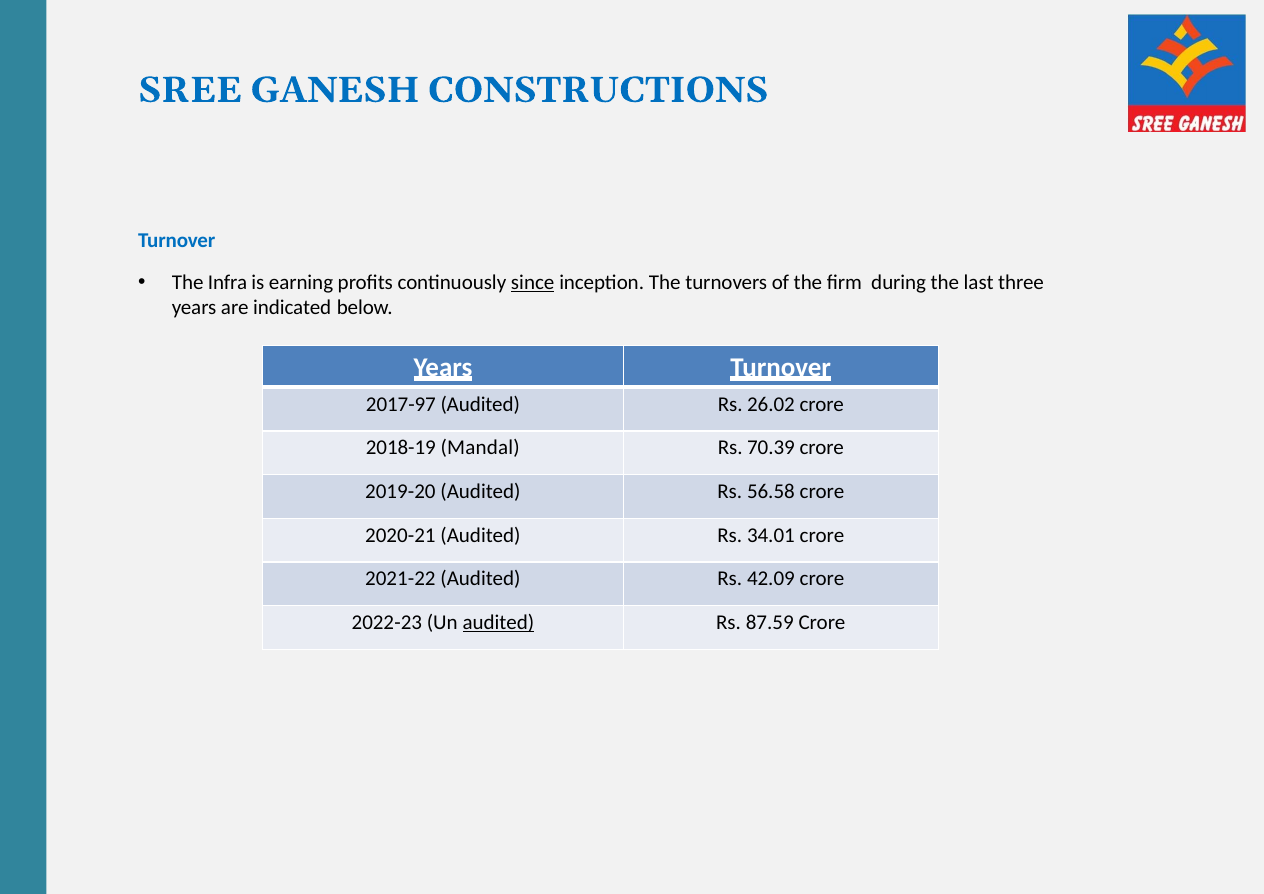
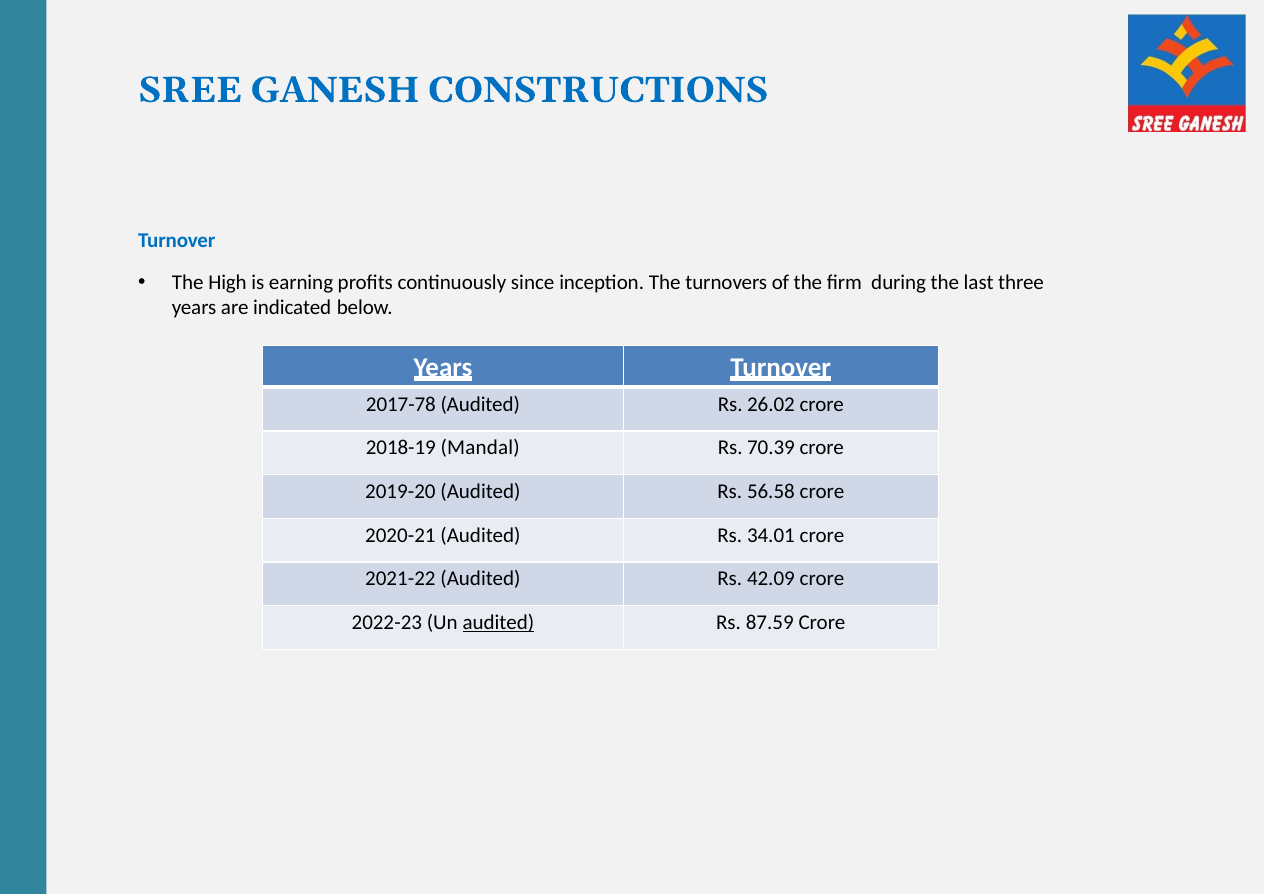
Infra: Infra -> High (228, 282)
since underline: present -> none (533, 282)
2017-97: 2017-97 -> 2017-78 (401, 404)
